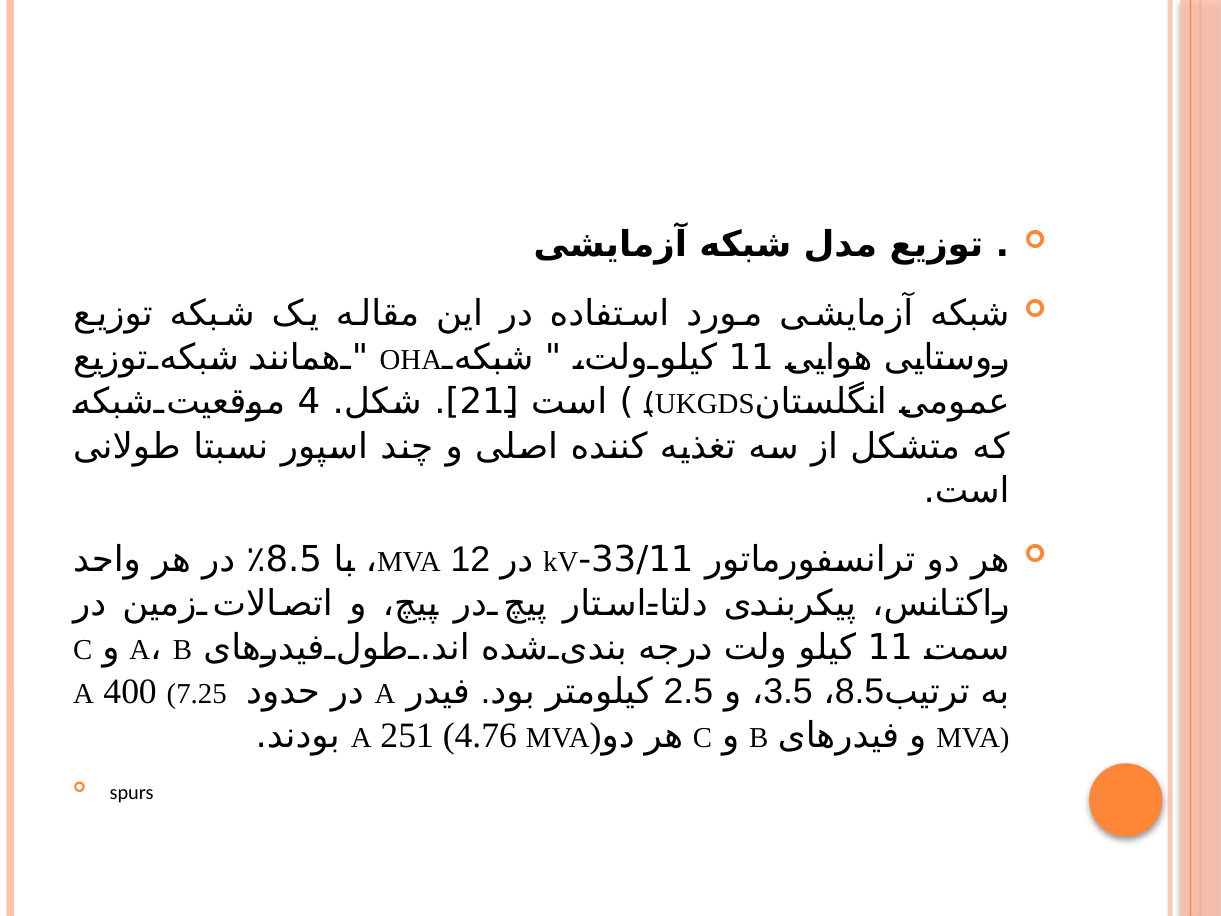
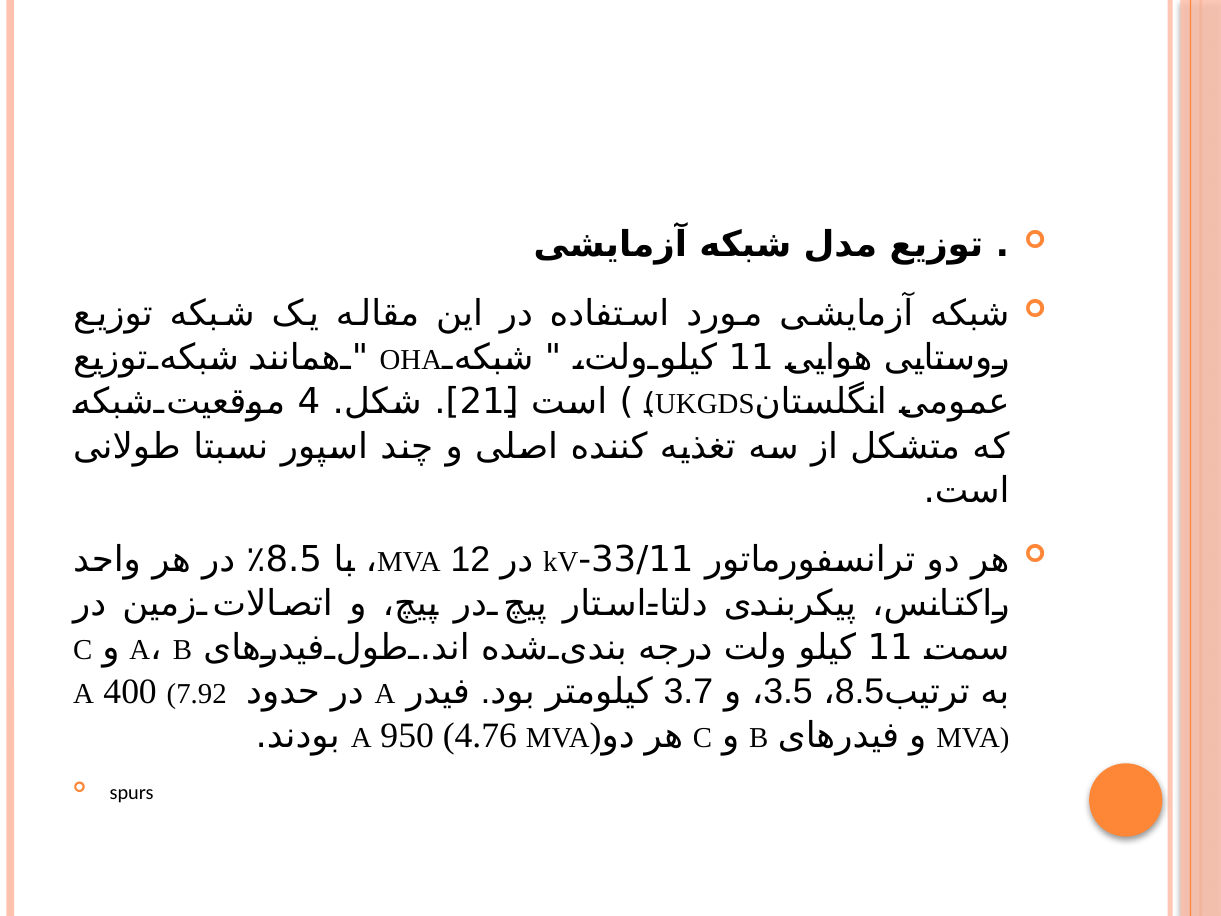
2.5: 2.5 -> 3.7 (688, 692)
7.25: 7.25 -> 7.92 (197, 694)
251: 251 -> 950 (407, 736)
